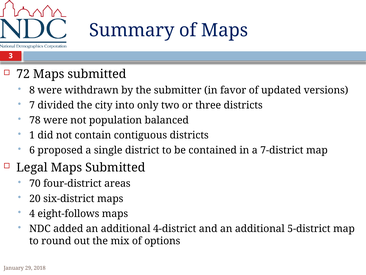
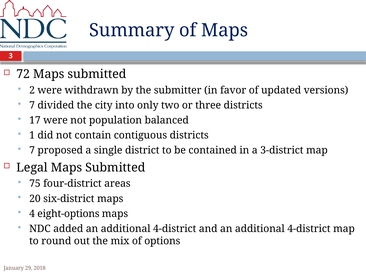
8: 8 -> 2 (32, 90)
78: 78 -> 17 (35, 120)
6: 6 -> 7 (32, 150)
7-district: 7-district -> 3-district (282, 150)
70: 70 -> 75 (35, 183)
eight-follows: eight-follows -> eight-options (68, 213)
and an additional 5-district: 5-district -> 4-district (309, 228)
